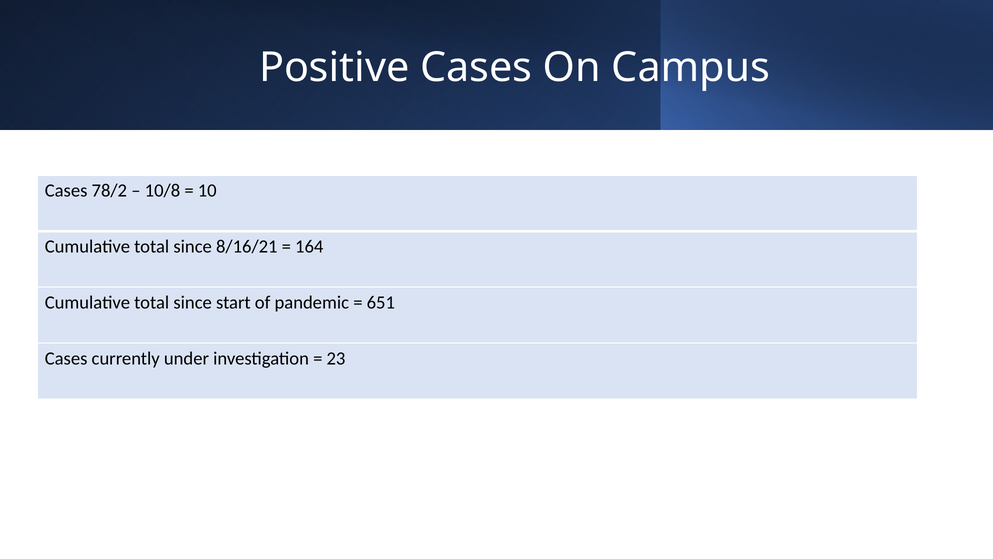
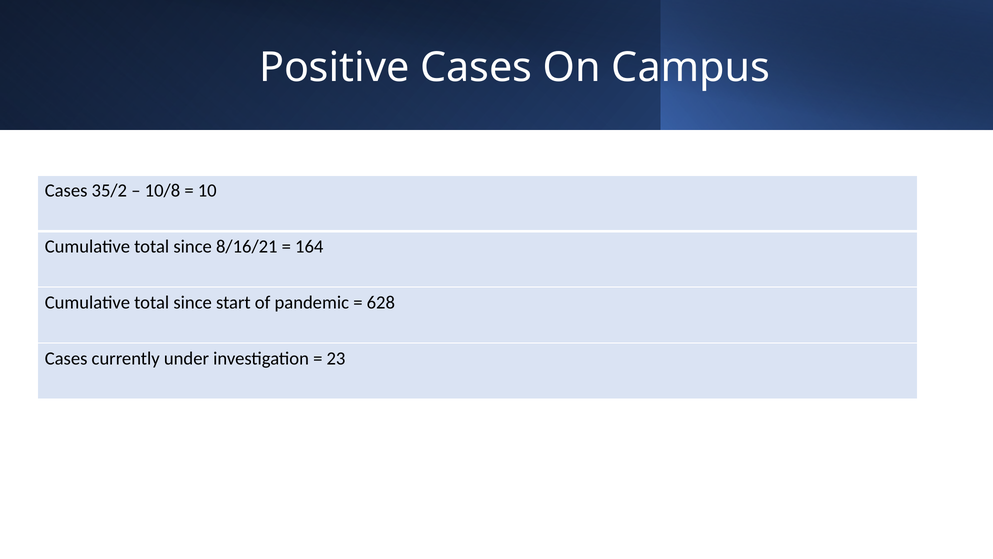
78/2: 78/2 -> 35/2 (109, 191)
651: 651 -> 628 (381, 302)
